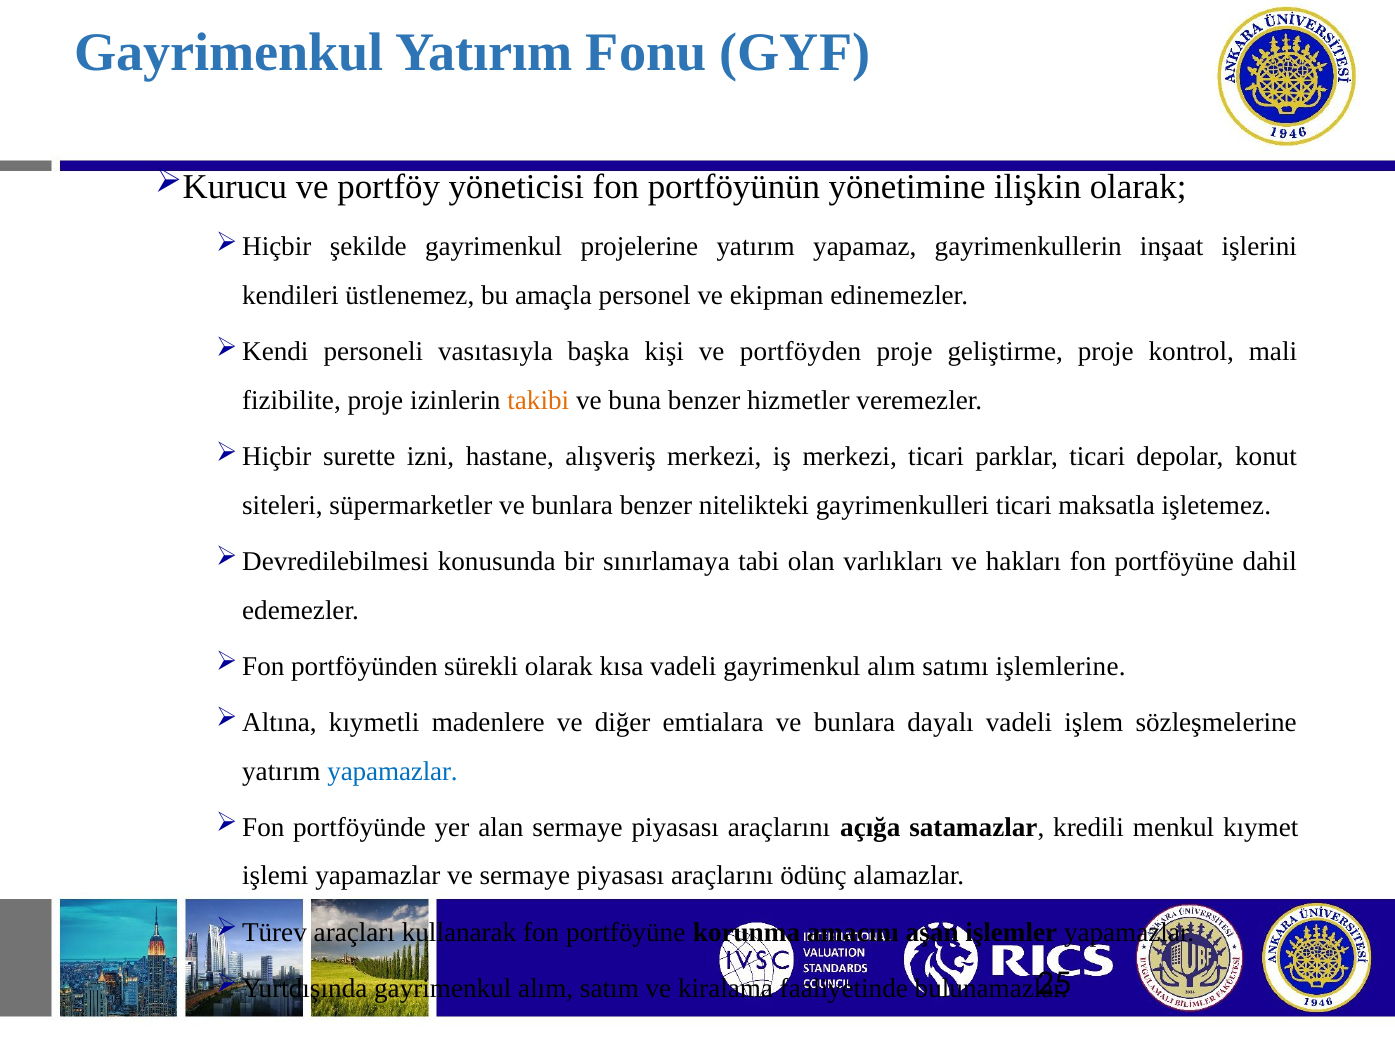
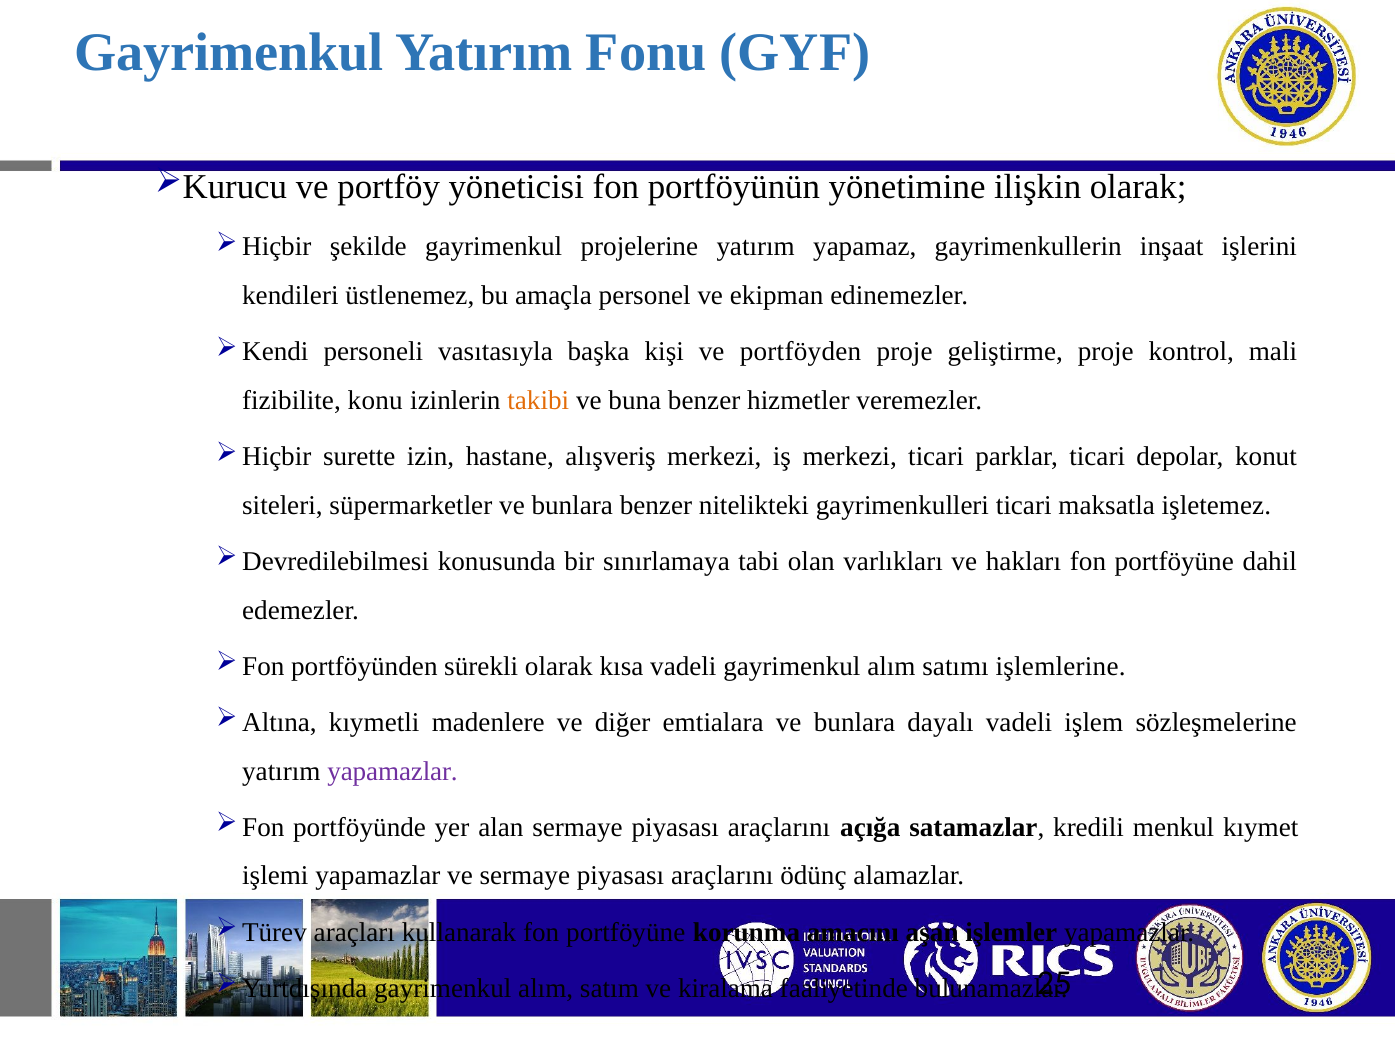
fizibilite proje: proje -> konu (375, 401)
izni: izni -> izin (431, 457)
yapamazlar colour: blue -> purple (393, 771)
